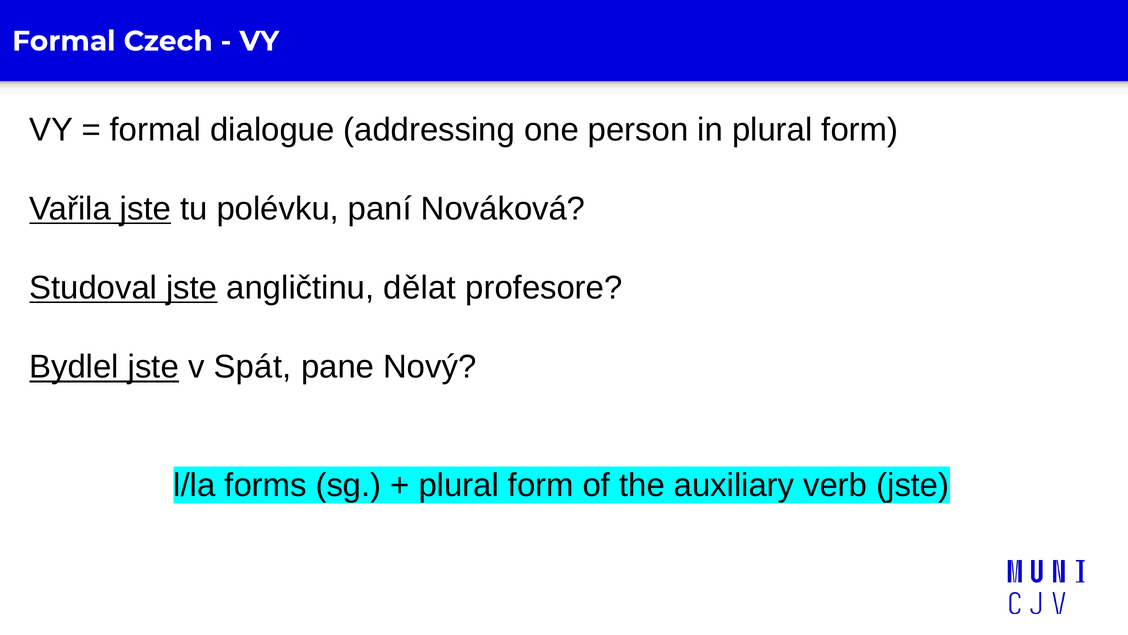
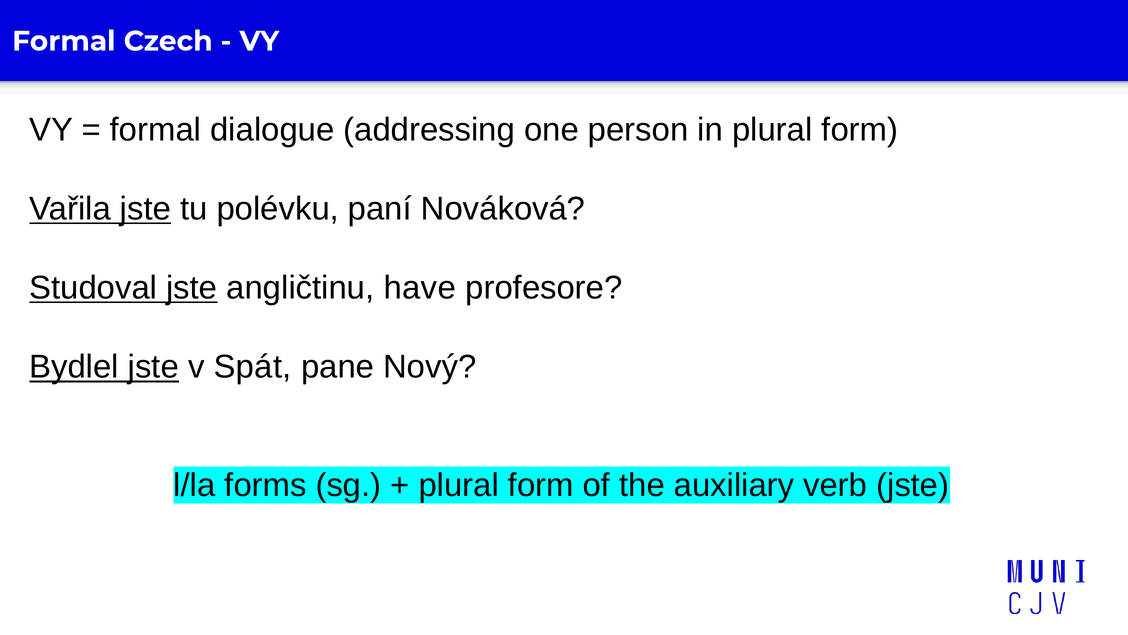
dělat: dělat -> have (420, 288)
